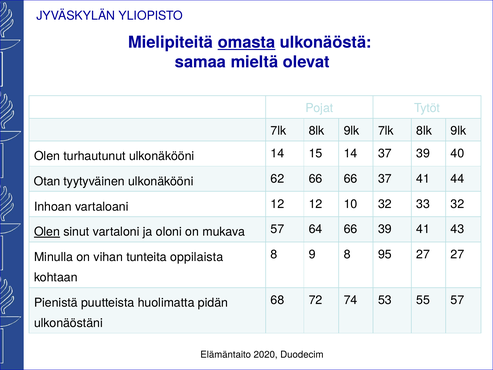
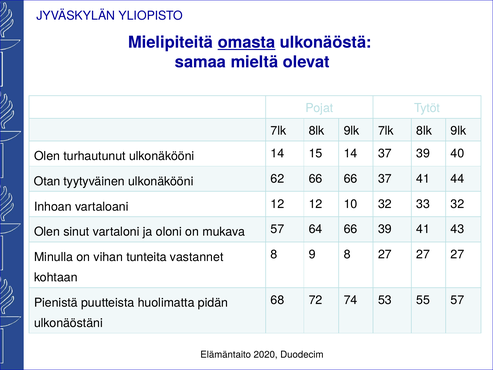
Olen underline: present -> none (47, 232)
8 95: 95 -> 27 (385, 254)
oppilaista: oppilaista -> vastannet (197, 257)
